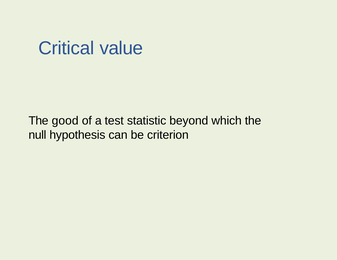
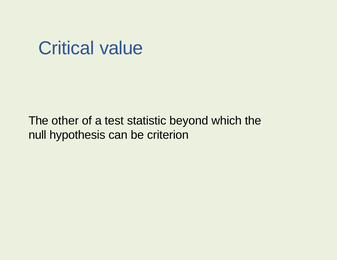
good: good -> other (65, 121)
